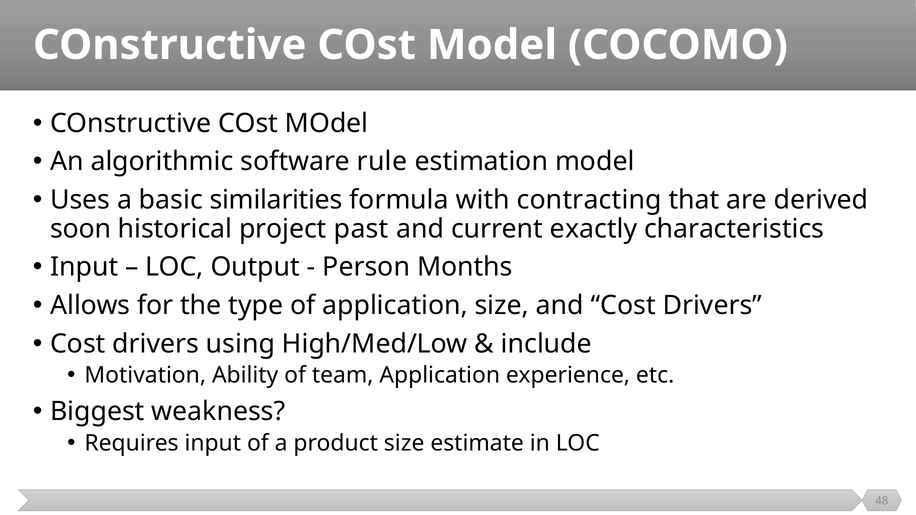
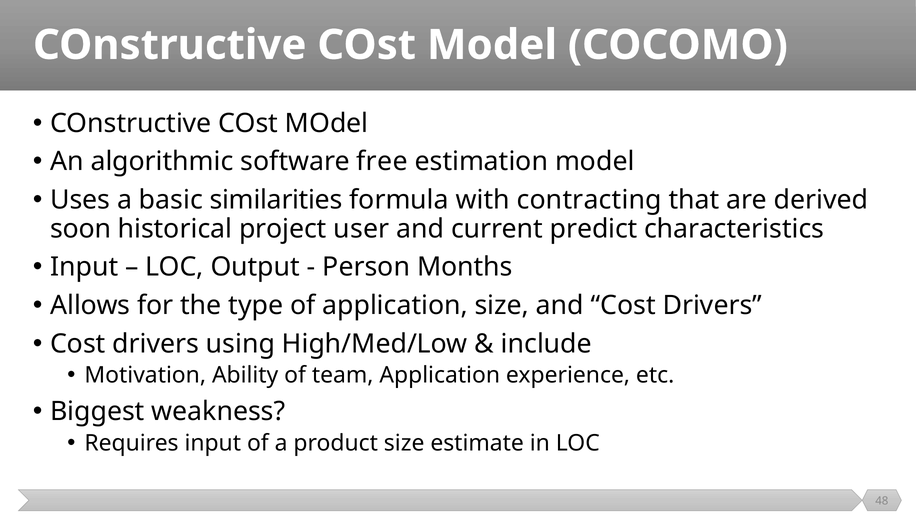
rule: rule -> free (382, 162)
past: past -> user (361, 229)
exactly: exactly -> predict (594, 229)
